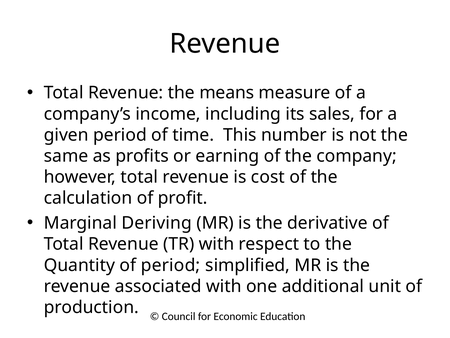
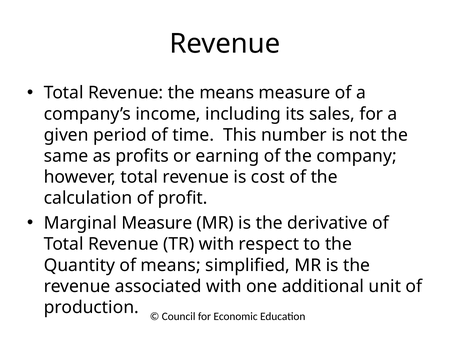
Marginal Deriving: Deriving -> Measure (157, 223)
of period: period -> means (171, 265)
